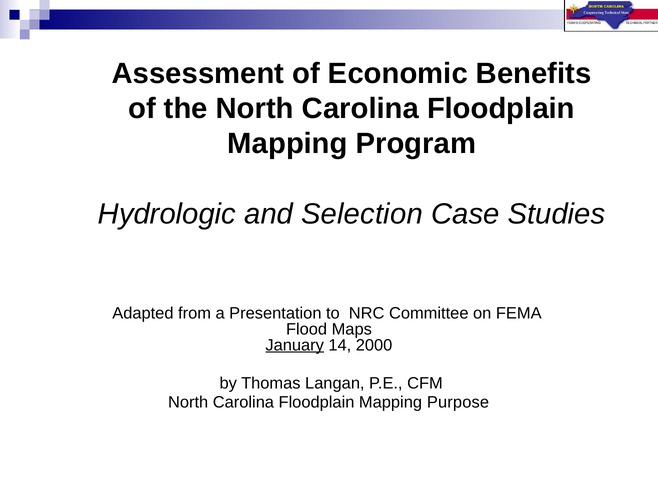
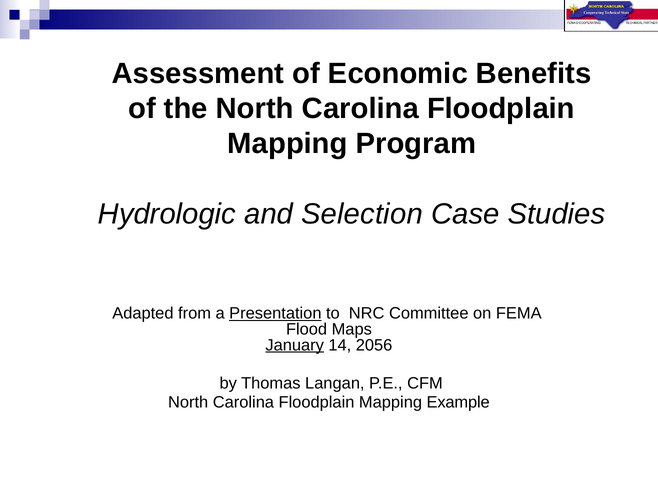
Presentation underline: none -> present (275, 313)
2000: 2000 -> 2056 (374, 345)
Purpose: Purpose -> Example (458, 402)
